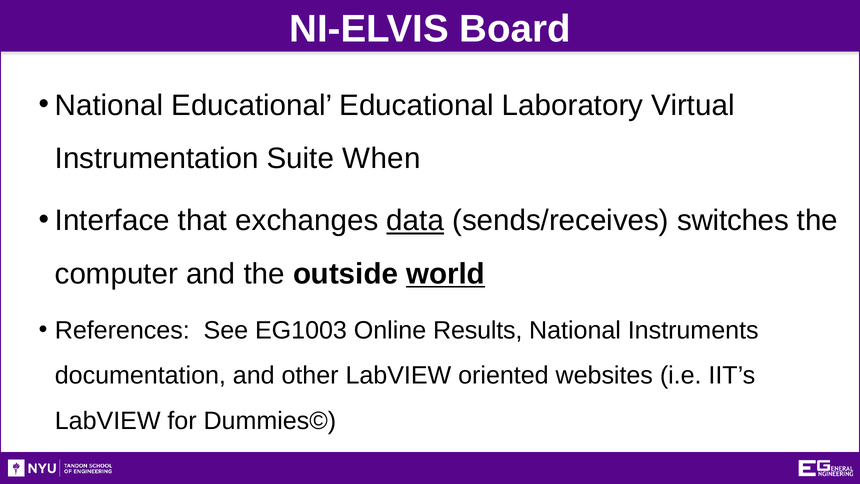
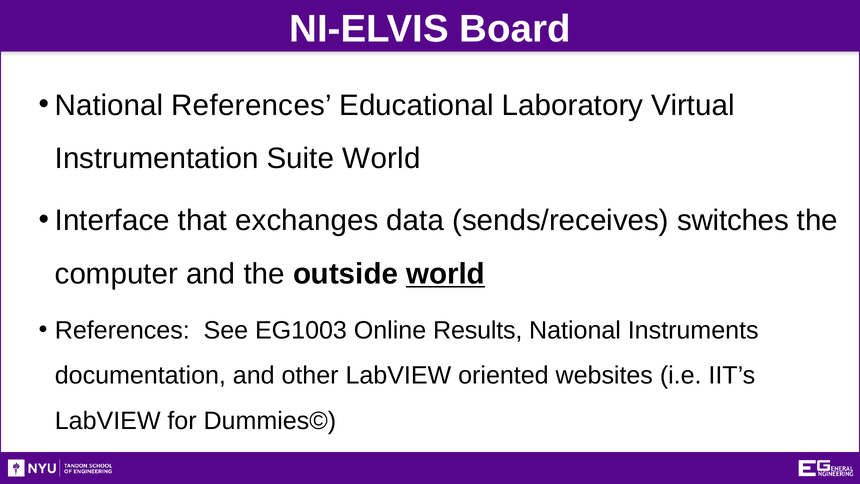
National Educational: Educational -> References (252, 105)
Suite When: When -> World (381, 158)
data underline: present -> none (415, 221)
